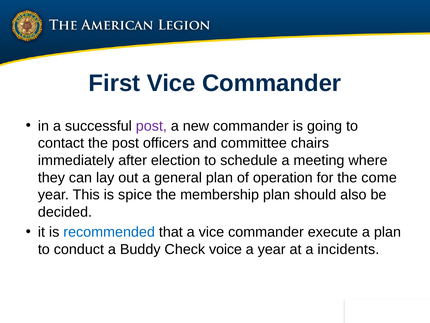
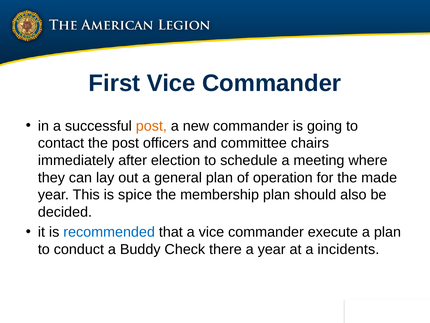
post colour: purple -> orange (151, 126)
come: come -> made (379, 177)
voice: voice -> there (225, 249)
